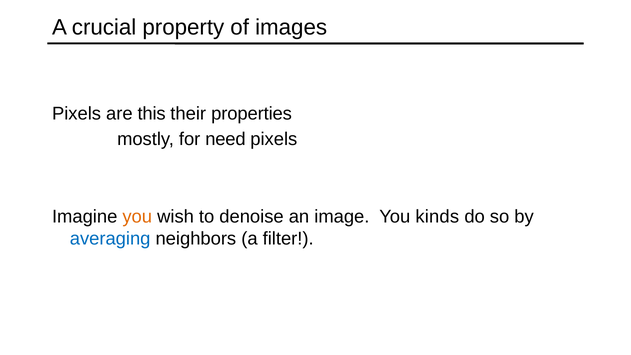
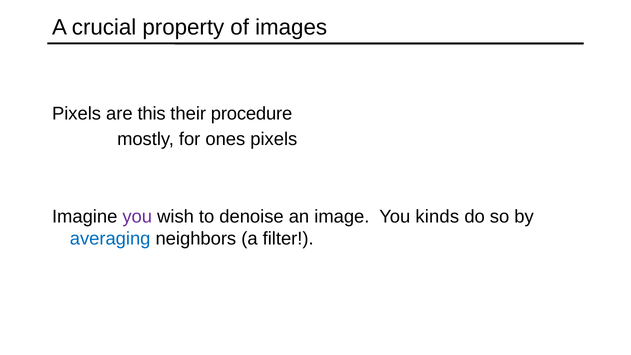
properties: properties -> procedure (252, 114)
need: need -> ones (225, 139)
you colour: orange -> purple (137, 217)
